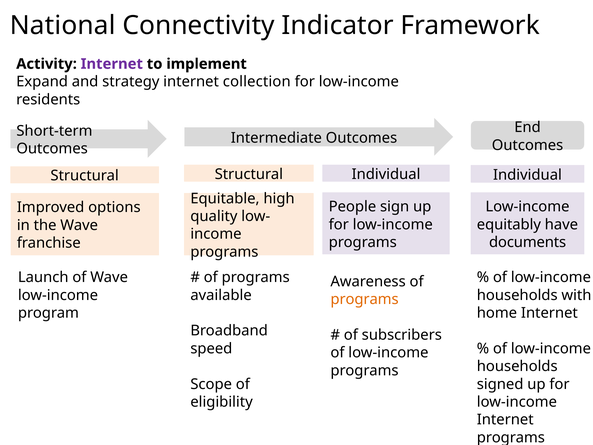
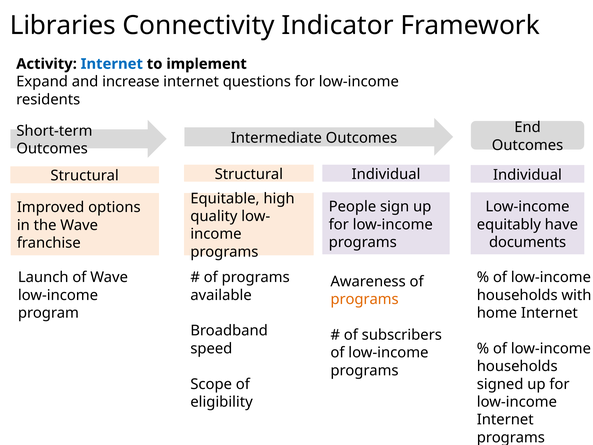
National: National -> Libraries (63, 26)
Internet colour: purple -> blue (112, 64)
strategy: strategy -> increase (131, 82)
collection: collection -> questions (257, 82)
